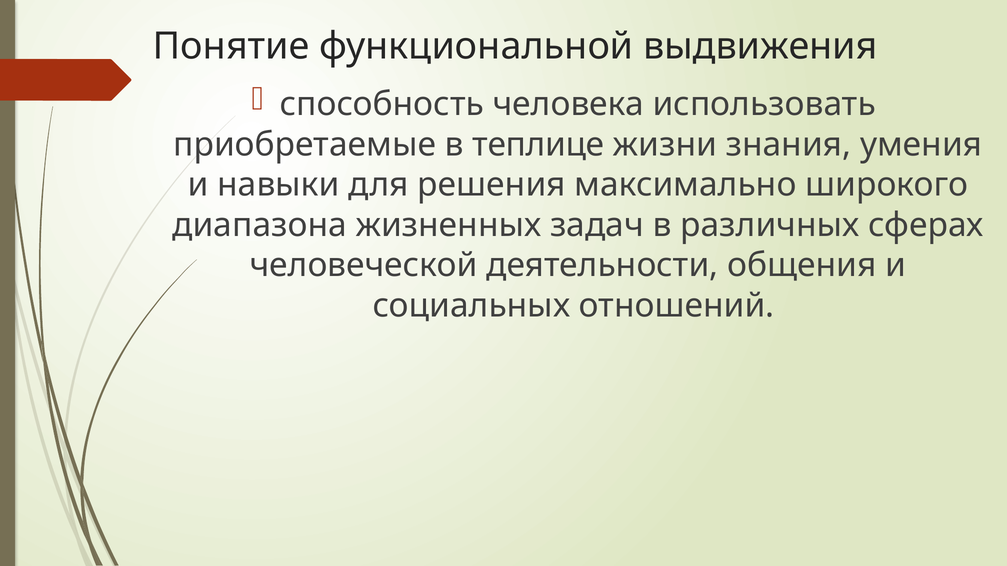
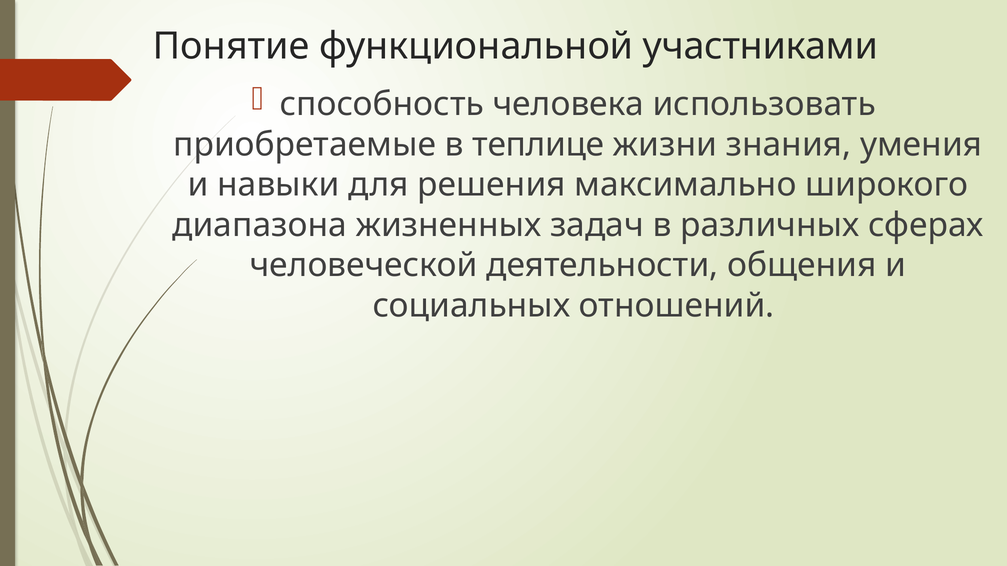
выдвижения: выдвижения -> участниками (760, 46)
